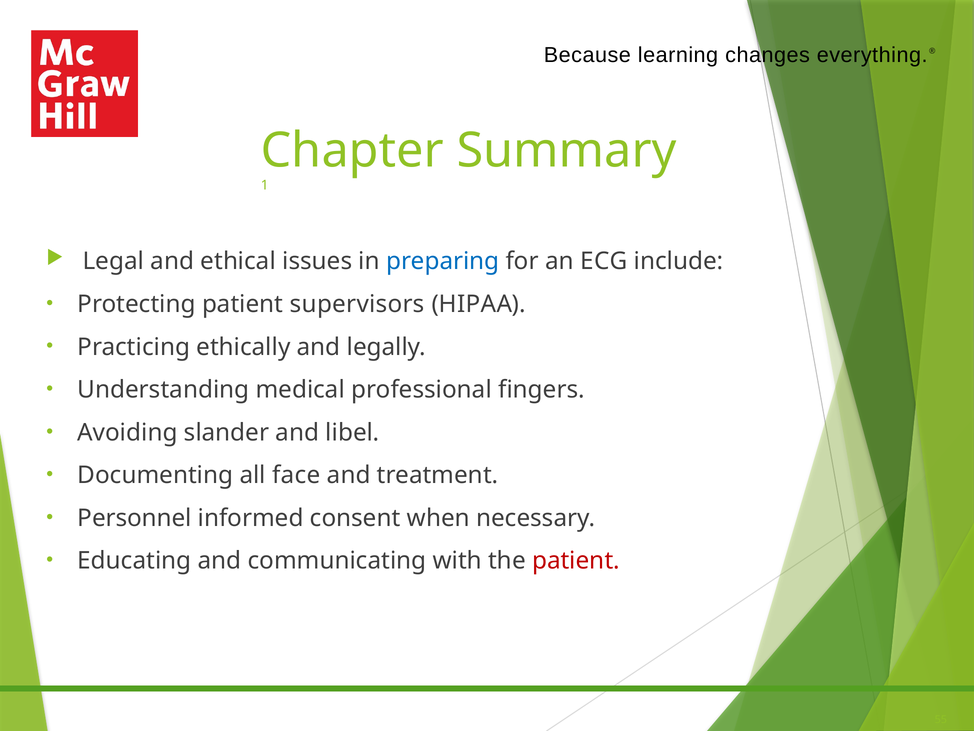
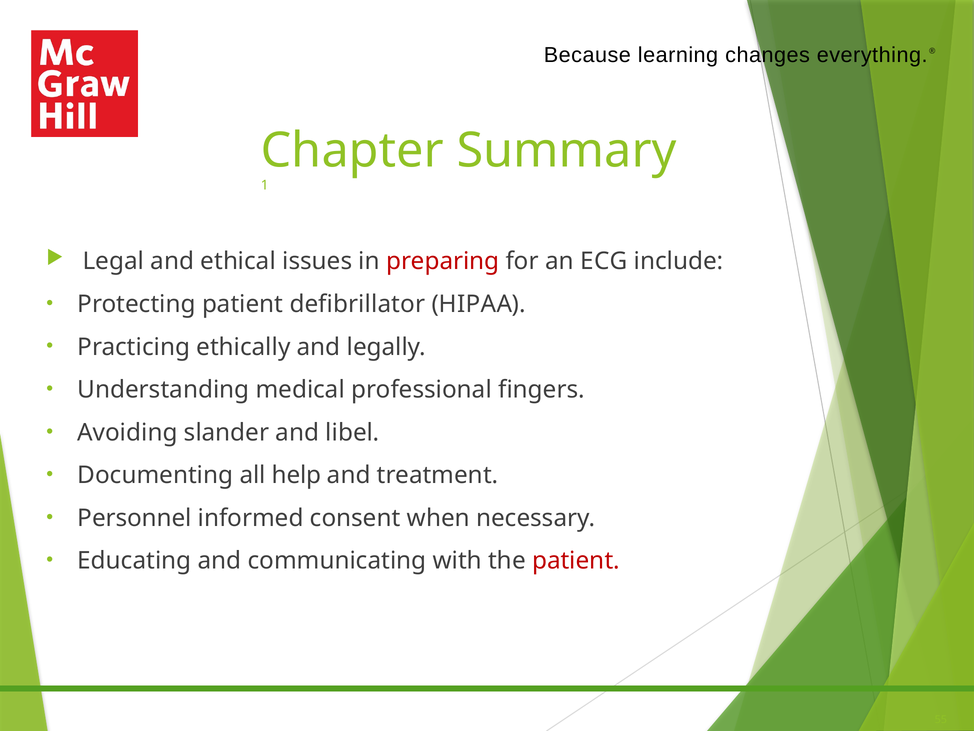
preparing colour: blue -> red (443, 261)
supervisors: supervisors -> defibrillator (357, 304)
face: face -> help (296, 475)
